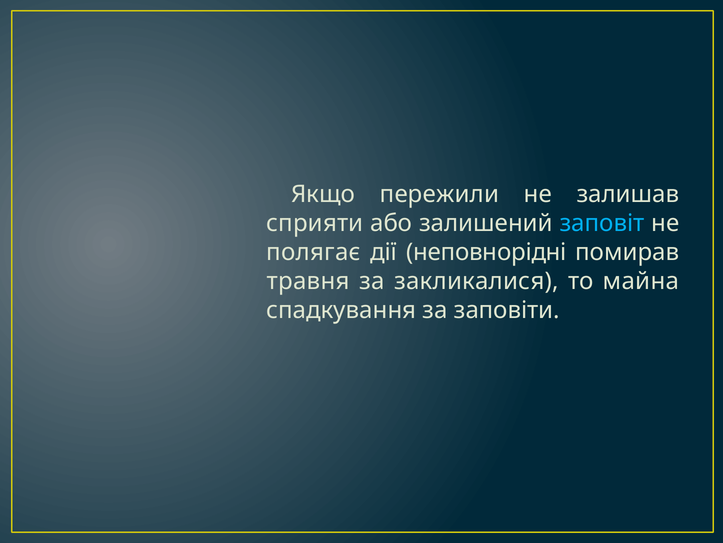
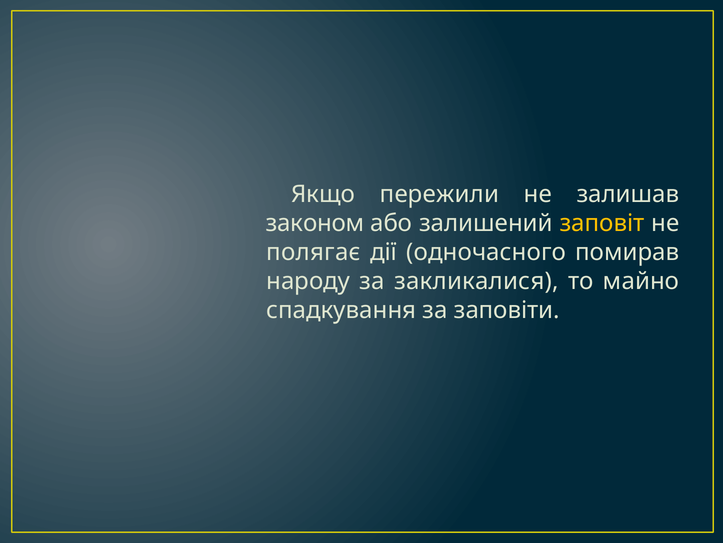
сприяти: сприяти -> законом (315, 223)
заповіт colour: light blue -> yellow (602, 223)
неповнорідні: неповнорідні -> одночасного (486, 252)
травня: травня -> народу (308, 281)
майна: майна -> майно (641, 281)
